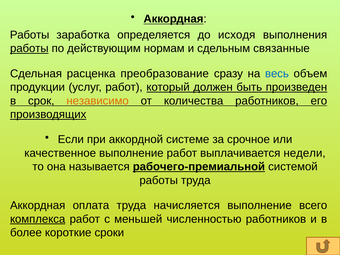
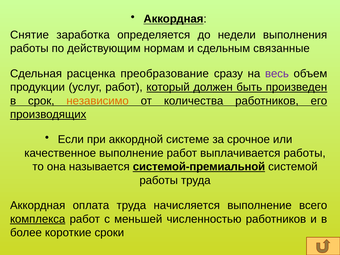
Работы: Работы -> Снятие (29, 35)
исходя: исходя -> недели (237, 35)
работы underline: present -> none (29, 48)
весь colour: blue -> purple (277, 74)
выплачивается недели: недели -> работы (305, 153)
рабочего-премиальной: рабочего-премиальной -> системой-премиальной (199, 167)
